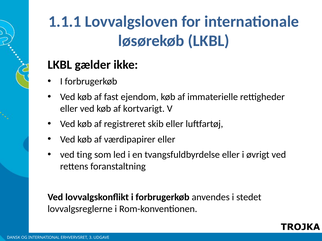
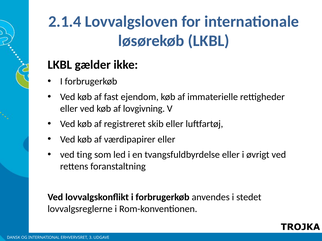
1.1.1: 1.1.1 -> 2.1.4 (65, 22)
kortvarigt: kortvarigt -> lovgivning (144, 109)
